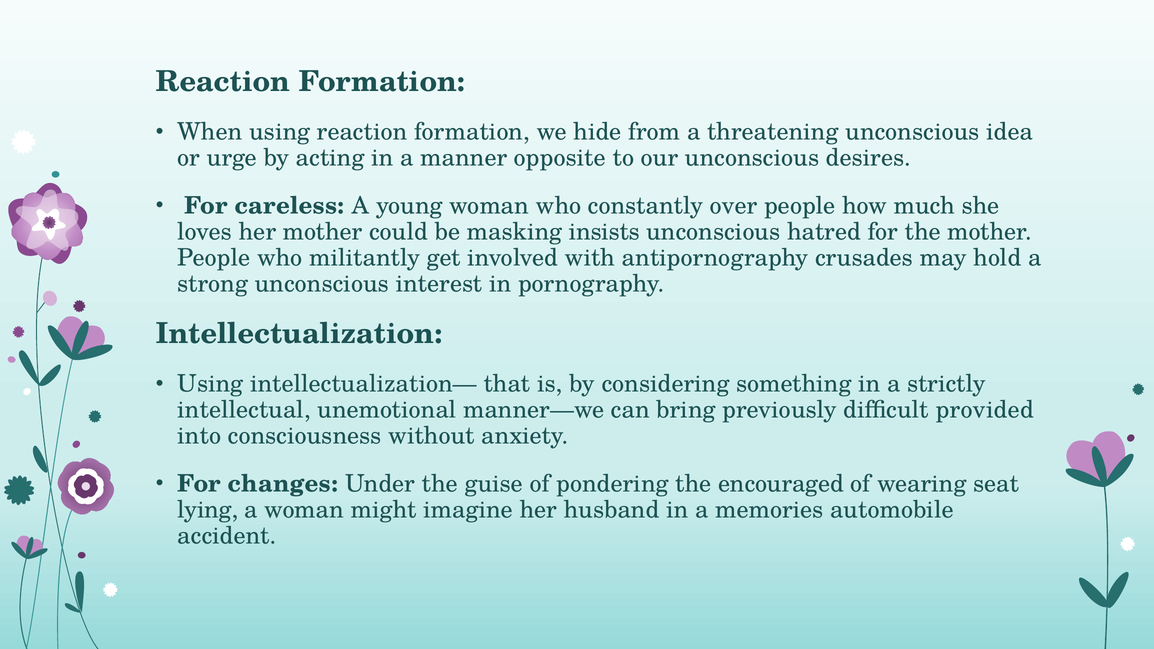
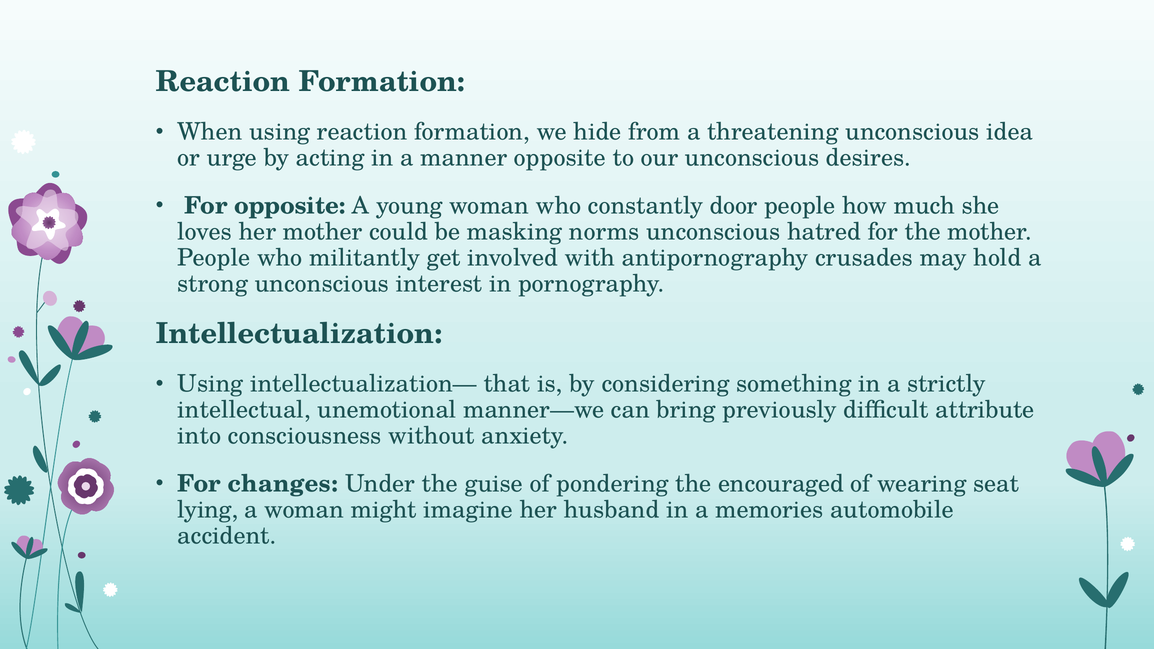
For careless: careless -> opposite (290, 206)
over: over -> door (734, 206)
insists: insists -> norms (604, 232)
provided: provided -> attribute (985, 410)
